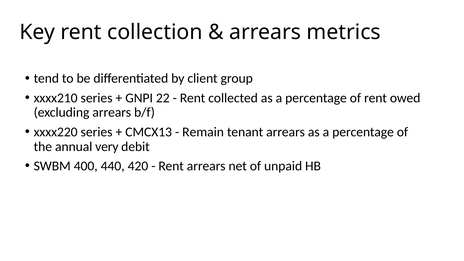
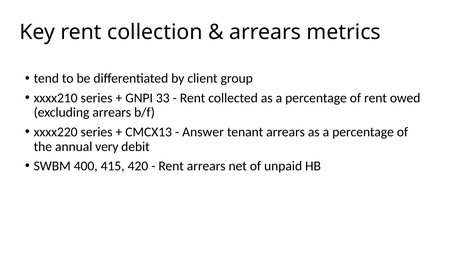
22: 22 -> 33 (163, 98)
Remain: Remain -> Answer (203, 132)
440: 440 -> 415 (113, 166)
